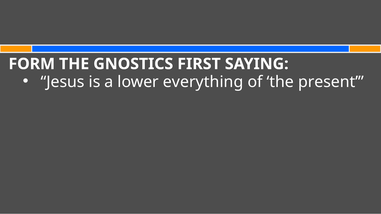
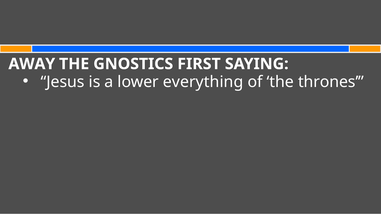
FORM: FORM -> AWAY (32, 64)
present: present -> thrones (331, 82)
